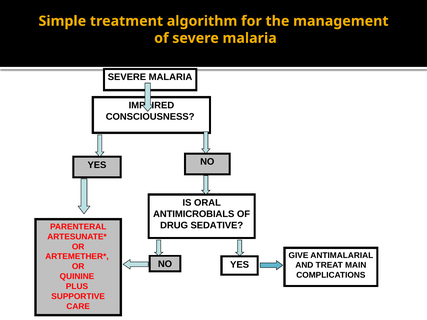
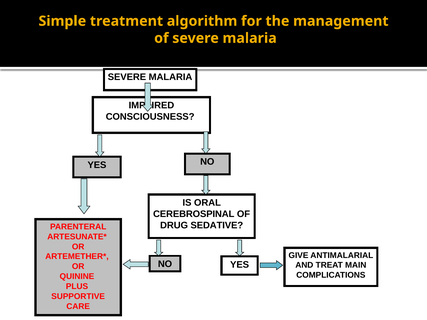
ANTIMICROBIALS: ANTIMICROBIALS -> CEREBROSPINAL (194, 214)
